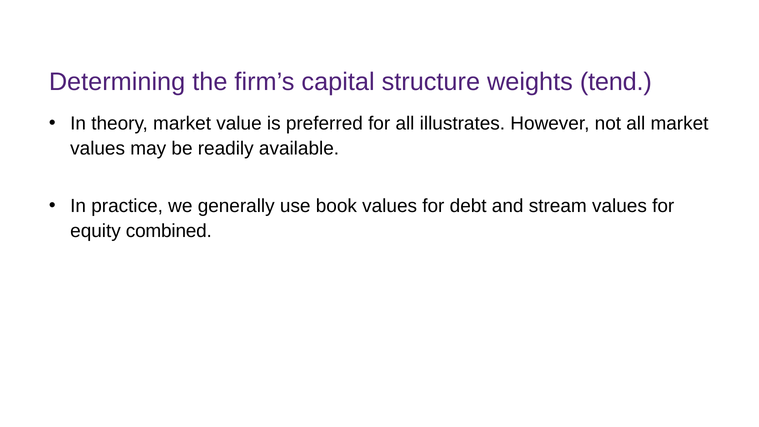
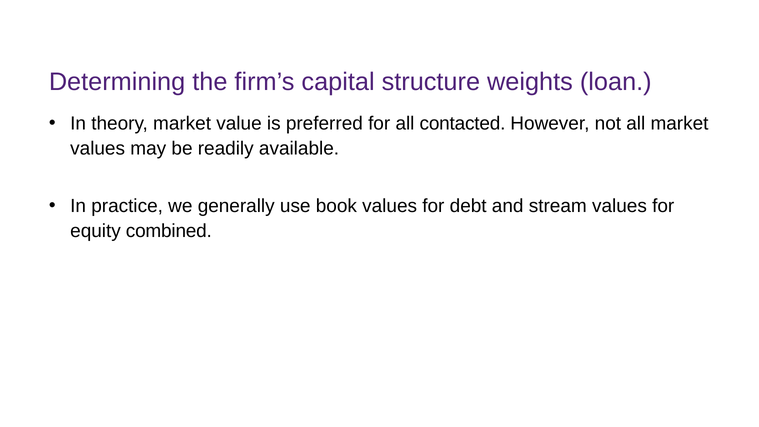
tend: tend -> loan (616, 82)
illustrates: illustrates -> contacted (462, 124)
